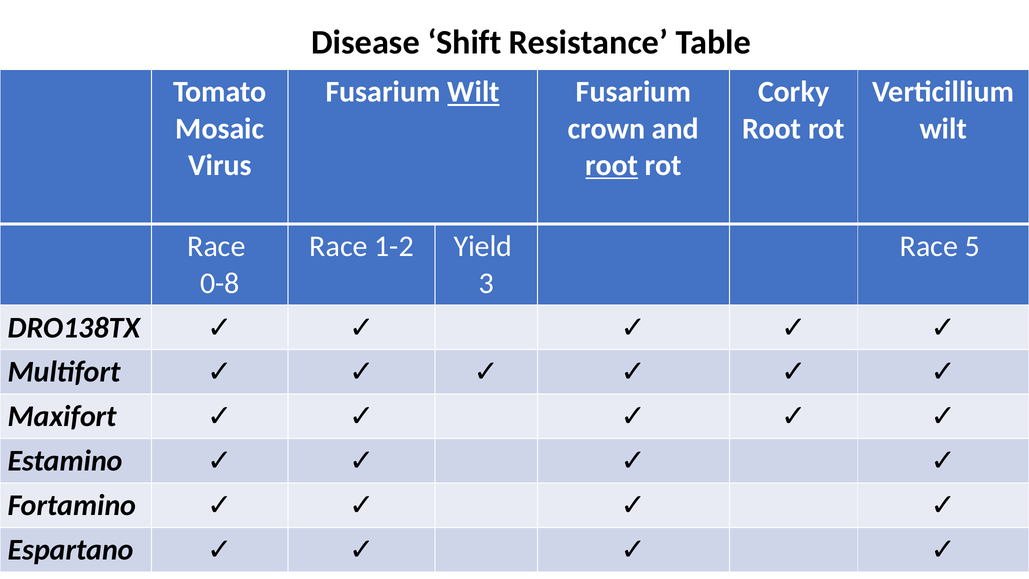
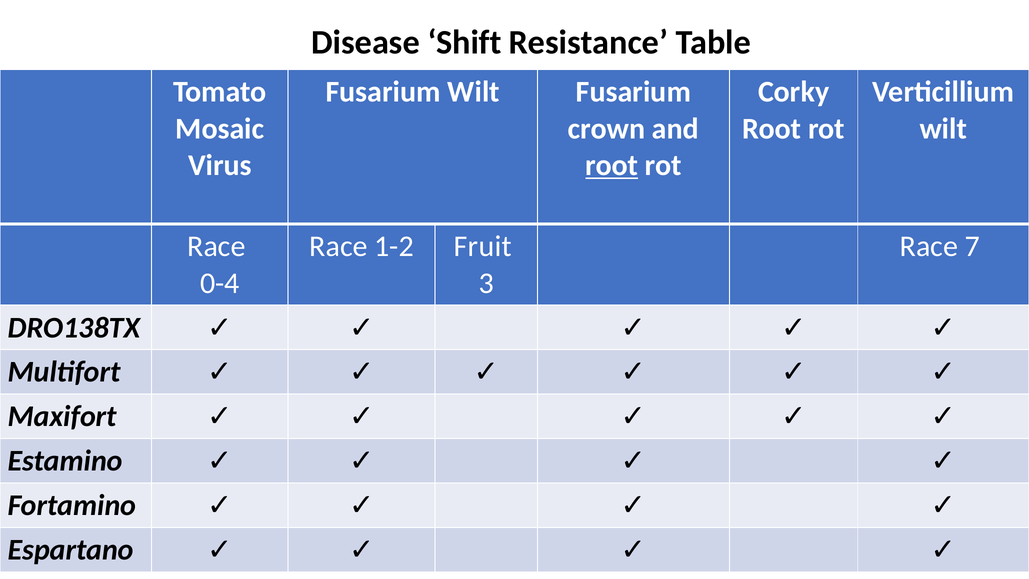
Wilt underline: present -> none (474, 92)
Yield: Yield -> Fruit (483, 246)
5: 5 -> 7 (972, 246)
0-8: 0-8 -> 0-4 (220, 283)
